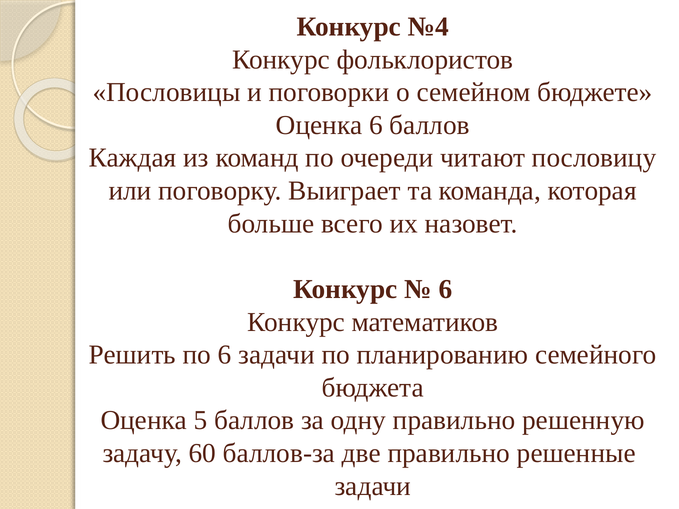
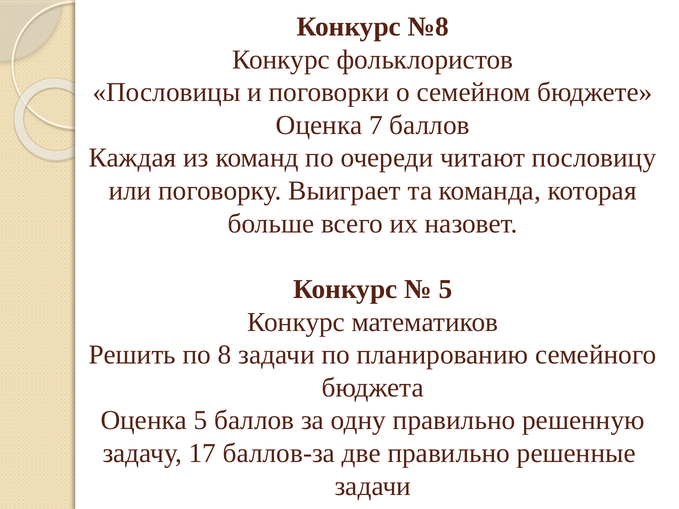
№4: №4 -> №8 (428, 27)
Оценка 6: 6 -> 7 (376, 125)
6: 6 -> 5 (446, 289)
по 6: 6 -> 8 (225, 355)
60: 60 -> 17 (202, 453)
